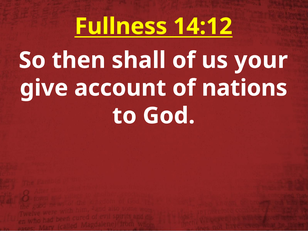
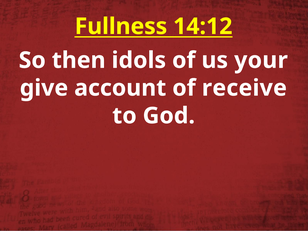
shall: shall -> idols (139, 60)
nations: nations -> receive (244, 88)
